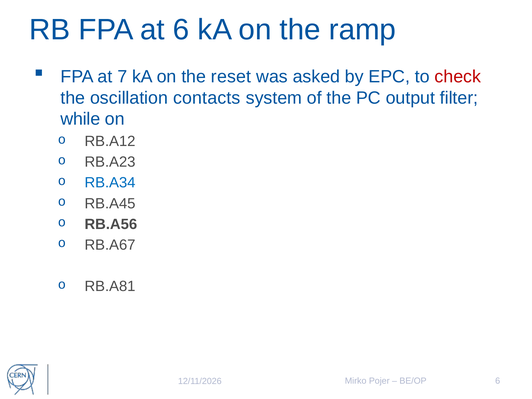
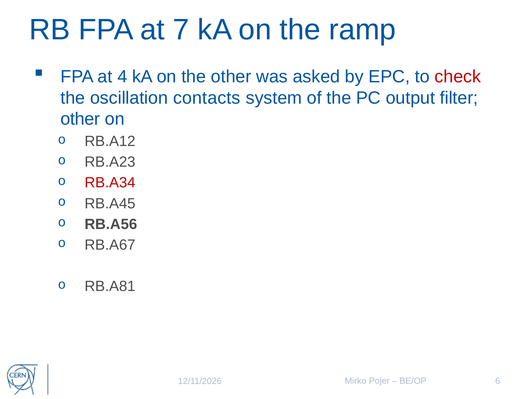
at 6: 6 -> 7 (181, 30)
7: 7 -> 4 (122, 77)
the reset: reset -> other (231, 77)
while: while -> other (80, 119)
RB.A34 colour: blue -> red (110, 183)
